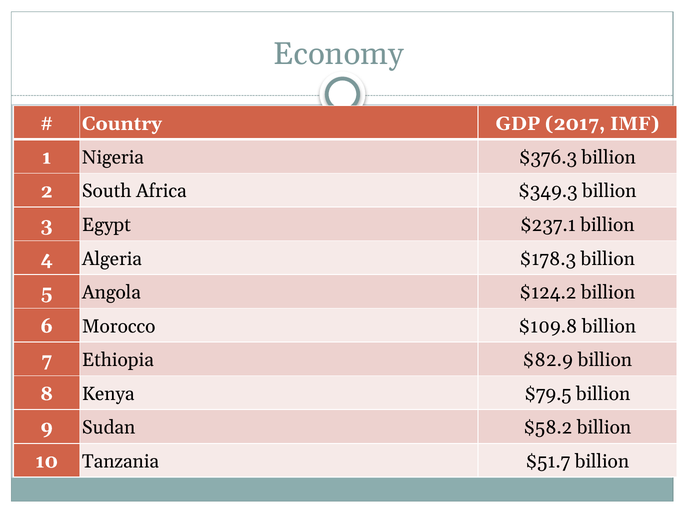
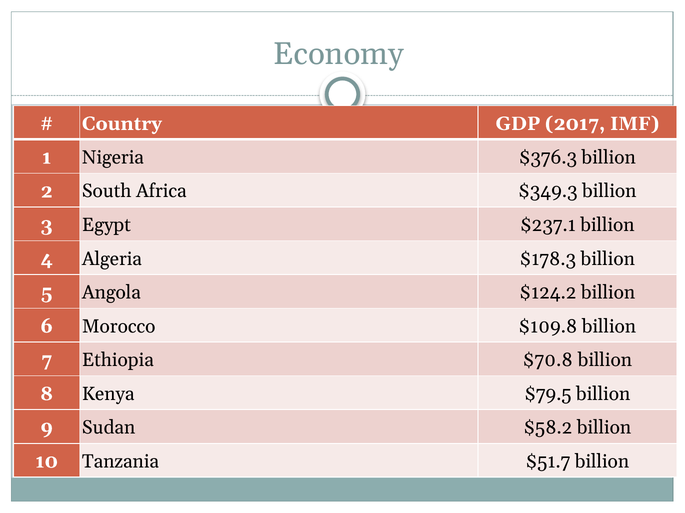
$82.9: $82.9 -> $70.8 (548, 361)
